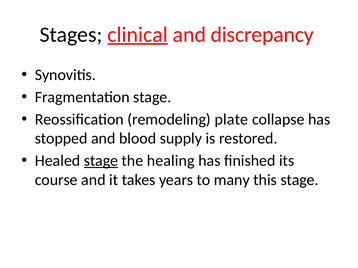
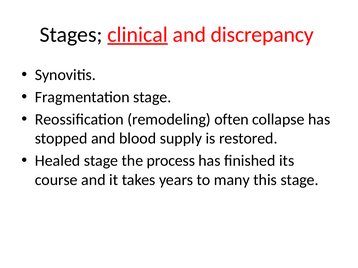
plate: plate -> often (232, 120)
stage underline: present -> none (101, 161)
healing: healing -> process (171, 161)
